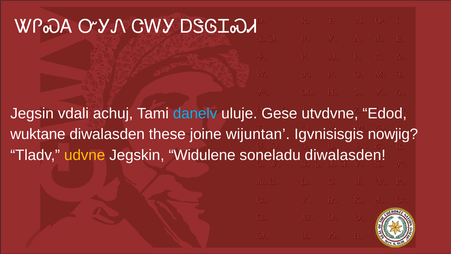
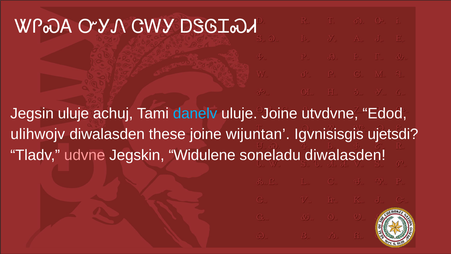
Jegsin vdali: vdali -> uluje (73, 113)
uluje Gese: Gese -> Joine (279, 113)
wuktane: wuktane -> ulihwojv (38, 134)
nowjig: nowjig -> ujetsdi (393, 134)
udvne colour: yellow -> pink (85, 155)
